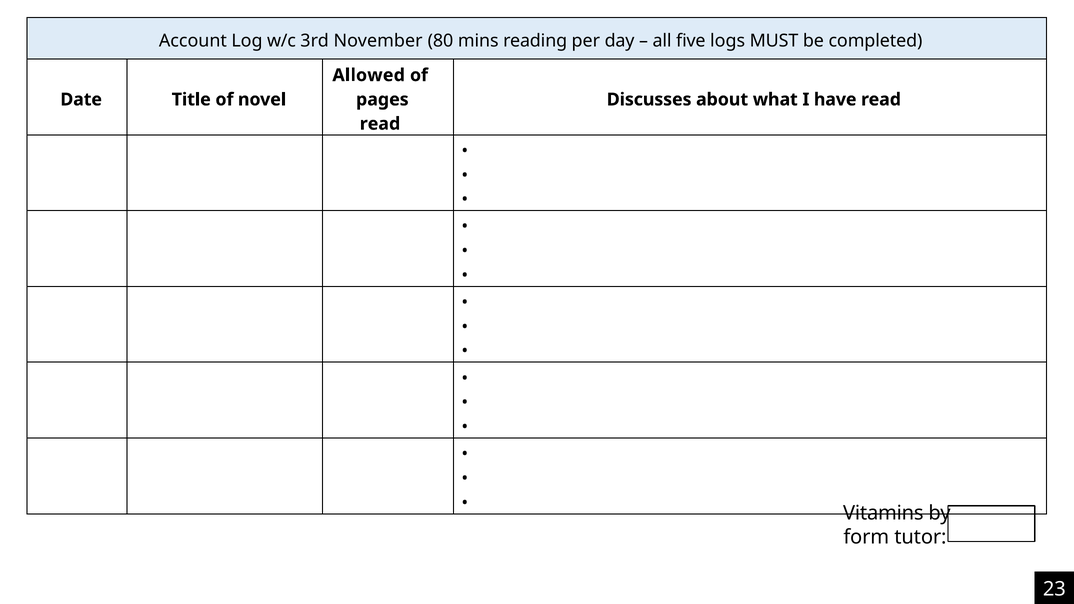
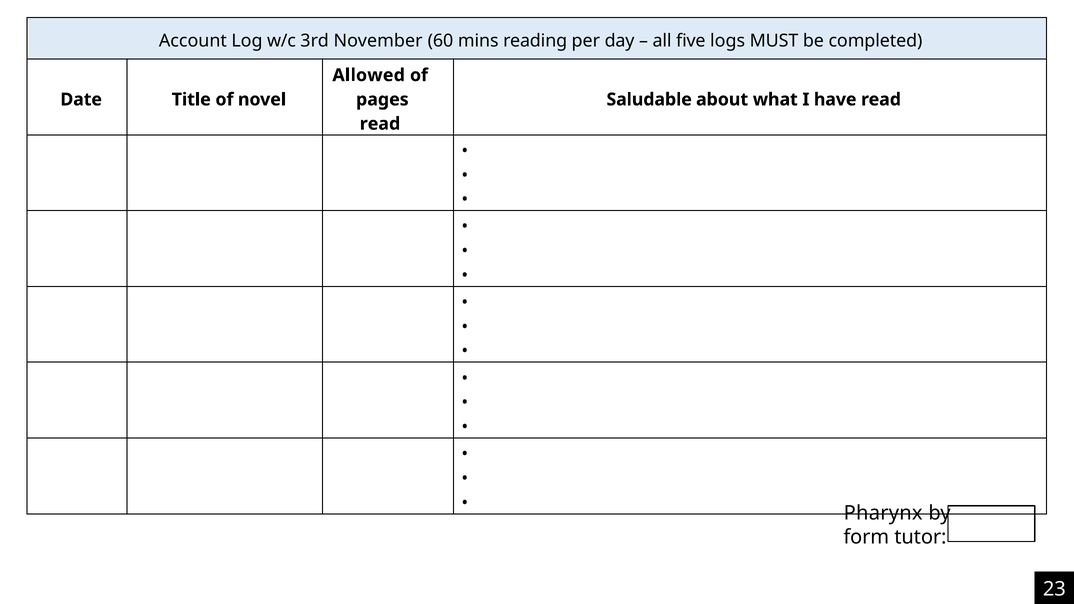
80: 80 -> 60 (440, 41)
Discusses: Discusses -> Saludable (649, 100)
Vitamins: Vitamins -> Pharynx (883, 513)
